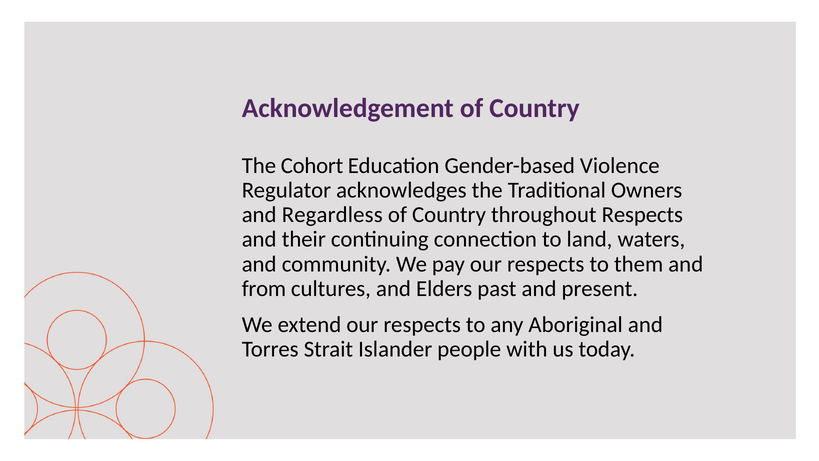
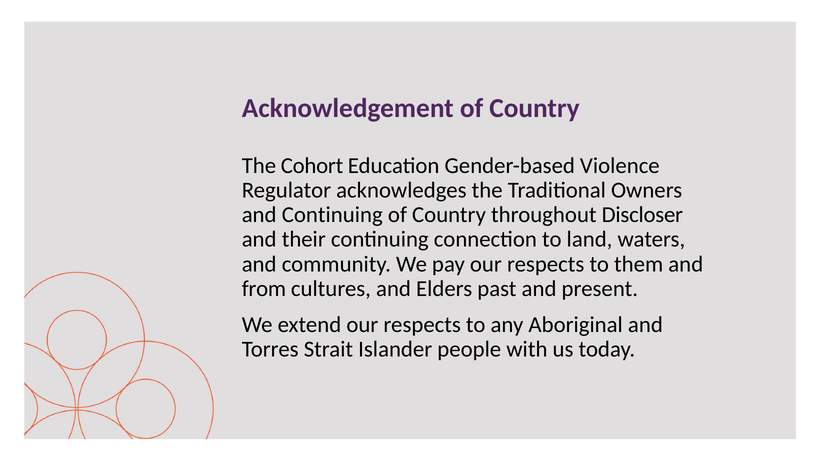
and Regardless: Regardless -> Continuing (332, 215)
throughout Respects: Respects -> Discloser (642, 215)
